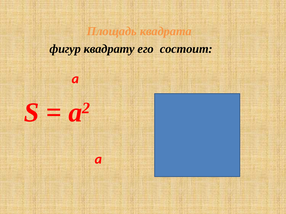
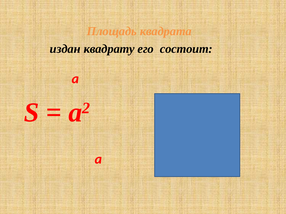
фигур: фигур -> издан (65, 49)
